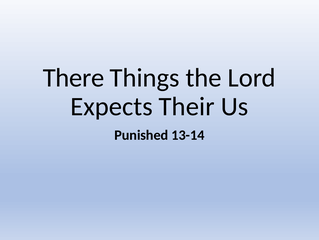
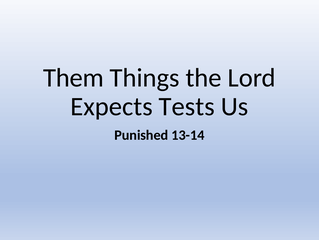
There: There -> Them (74, 78)
Their: Their -> Tests (187, 106)
